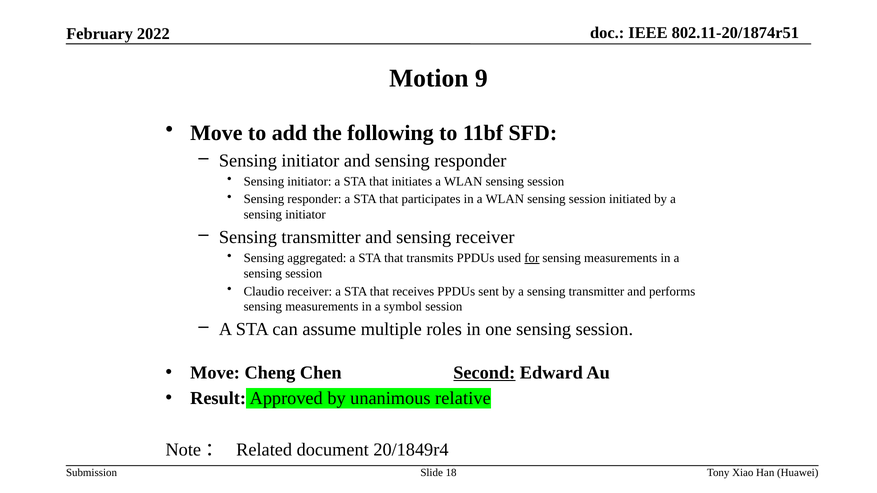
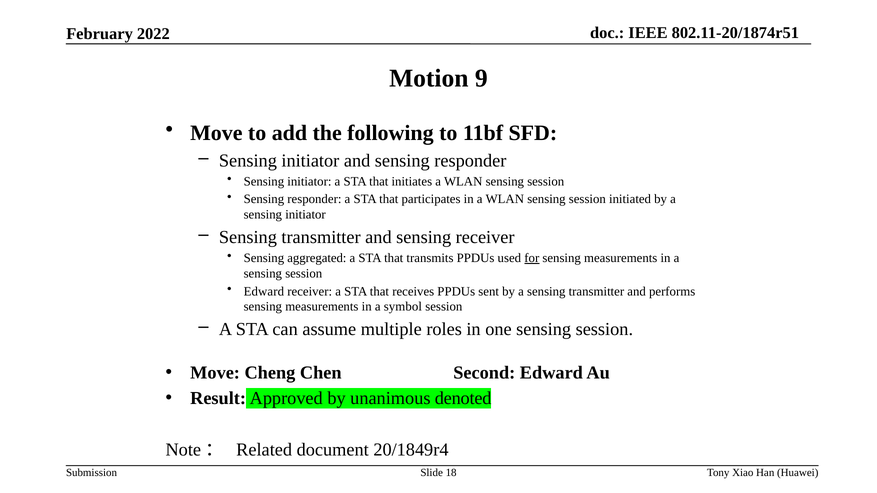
Claudio: Claudio -> Edward (264, 291)
Second underline: present -> none (484, 373)
relative: relative -> denoted (463, 399)
